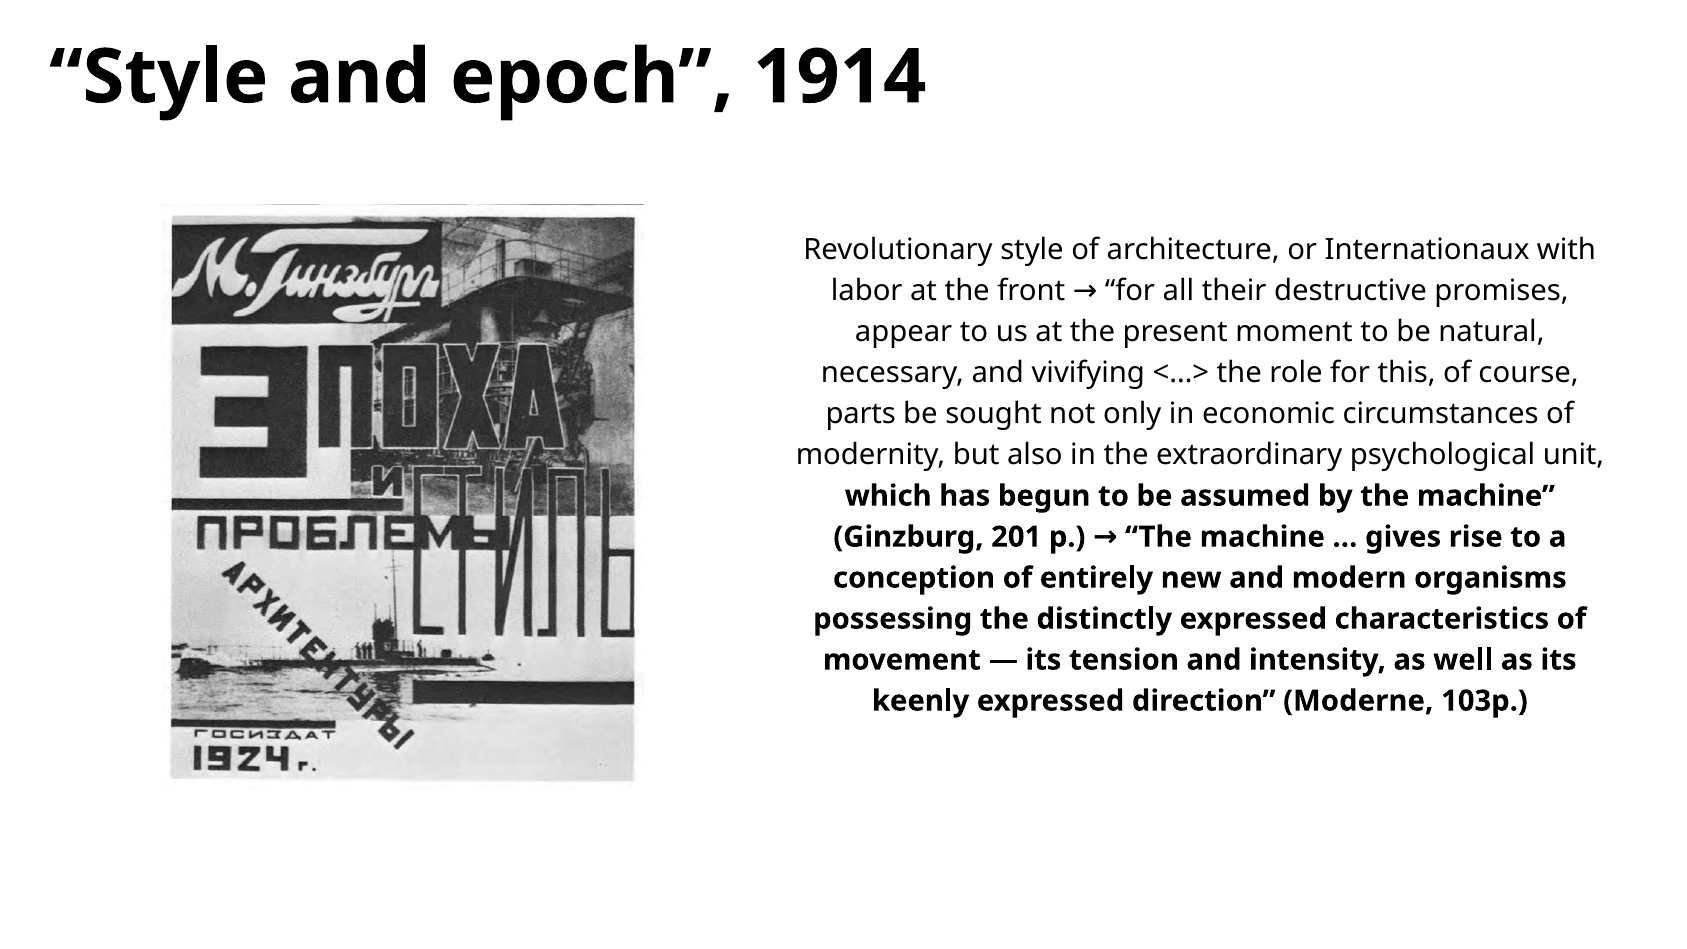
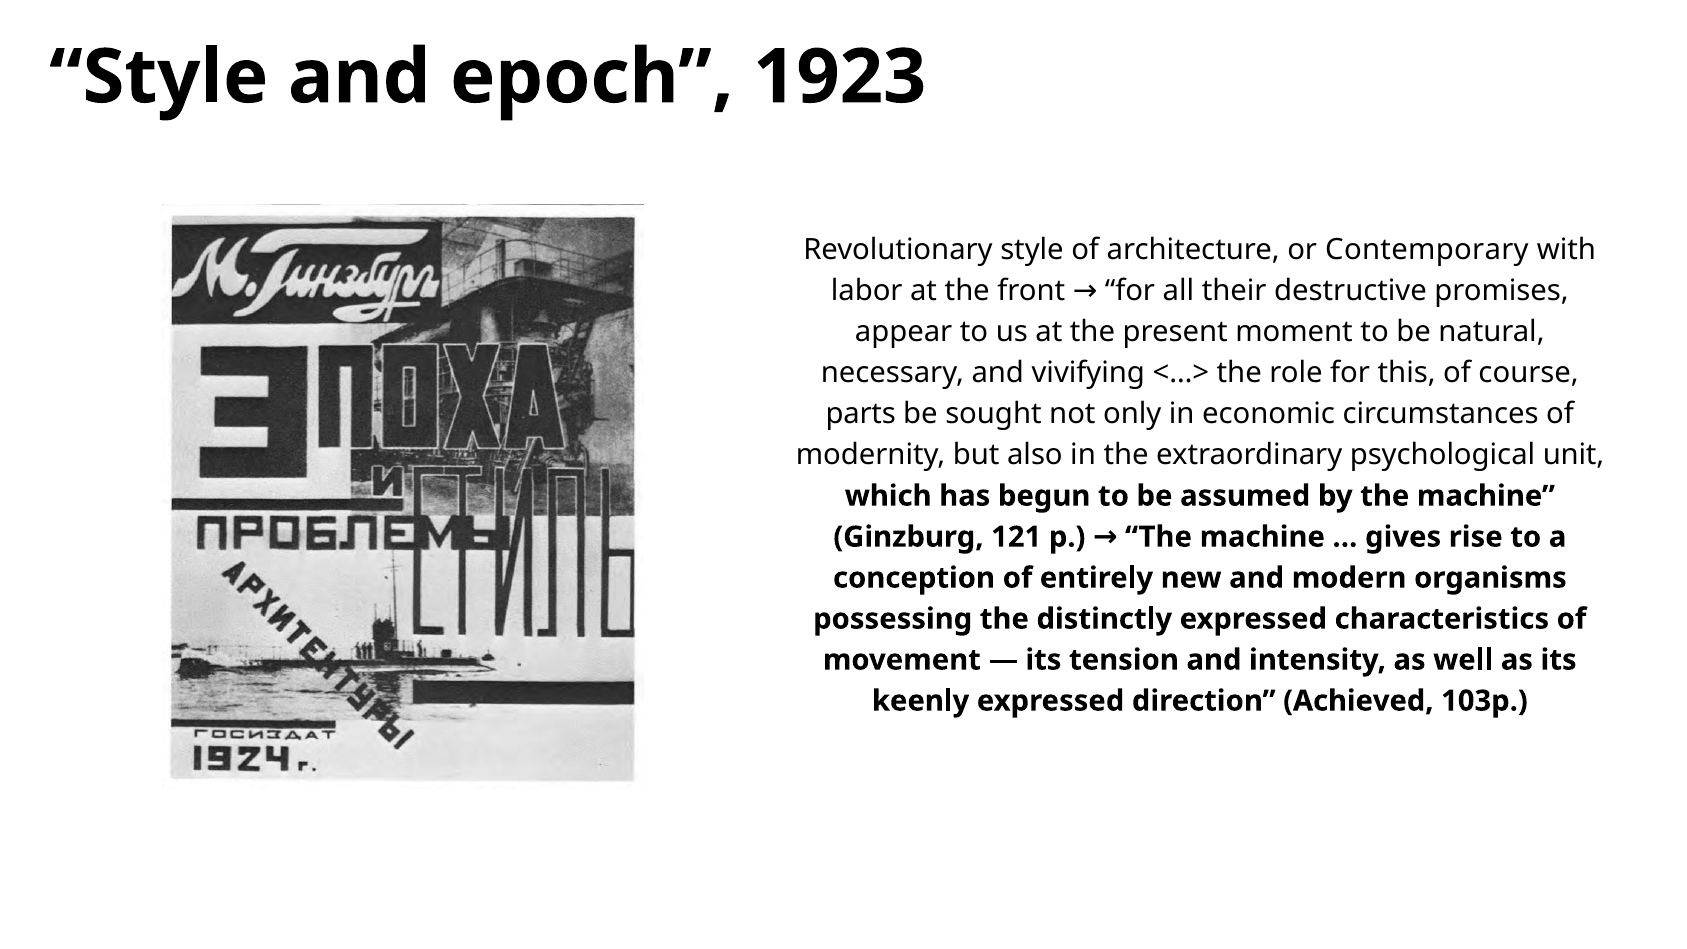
1914: 1914 -> 1923 (840, 77)
Internationaux: Internationaux -> Contemporary (1427, 250)
201: 201 -> 121 (1016, 537)
Moderne: Moderne -> Achieved (1358, 701)
